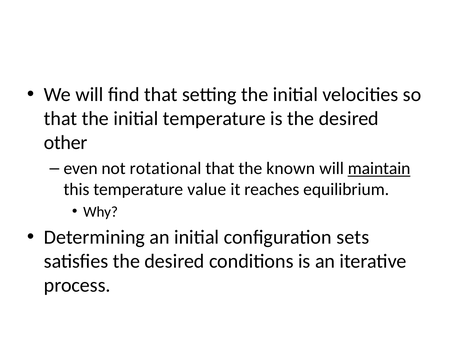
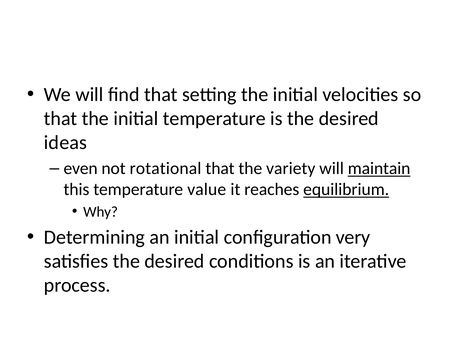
other: other -> ideas (65, 142)
known: known -> variety (291, 168)
equilibrium underline: none -> present (346, 189)
sets: sets -> very (353, 237)
